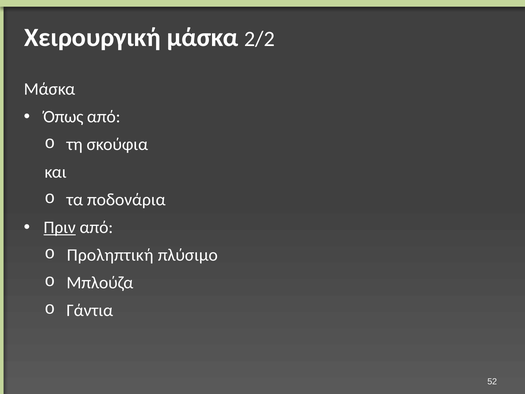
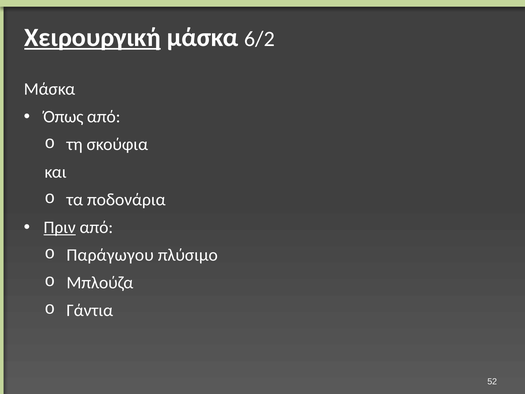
Χειρουργική underline: none -> present (92, 37)
2/2: 2/2 -> 6/2 (260, 39)
Προληπτική: Προληπτική -> Παράγωγου (110, 255)
